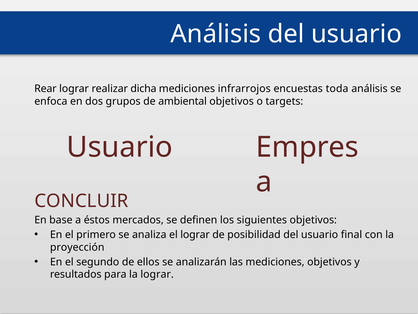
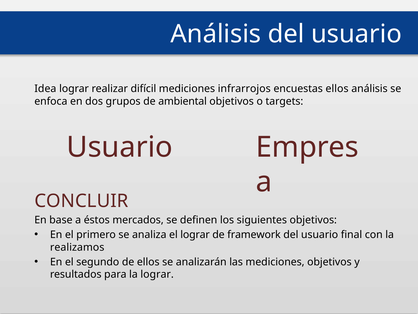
Rear: Rear -> Idea (45, 89)
dicha: dicha -> difícil (143, 89)
encuestas toda: toda -> ellos (337, 89)
posibilidad: posibilidad -> framework (254, 234)
proyección: proyección -> realizamos (77, 247)
